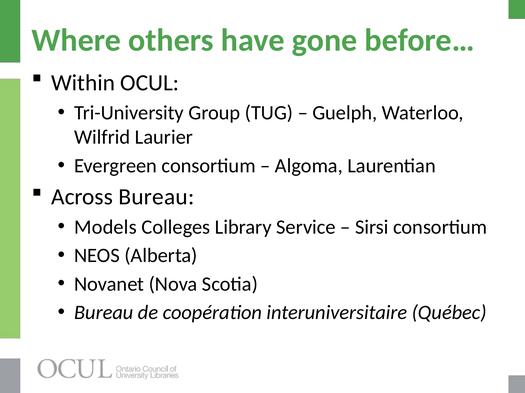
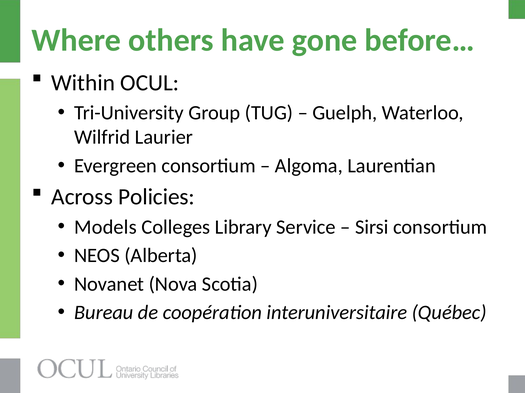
Across Bureau: Bureau -> Policies (157, 197)
